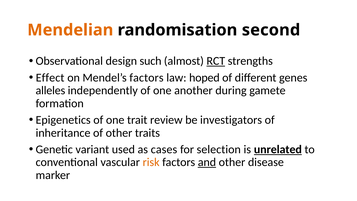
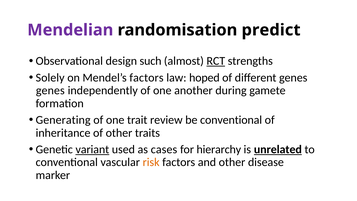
Mendelian colour: orange -> purple (70, 30)
second: second -> predict (271, 30)
Effect: Effect -> Solely (50, 78)
alleles: alleles -> genes (50, 90)
Epigenetics: Epigenetics -> Generating (63, 120)
be investigators: investigators -> conventional (231, 120)
variant underline: none -> present (92, 149)
selection: selection -> hierarchy (219, 149)
and underline: present -> none (207, 162)
